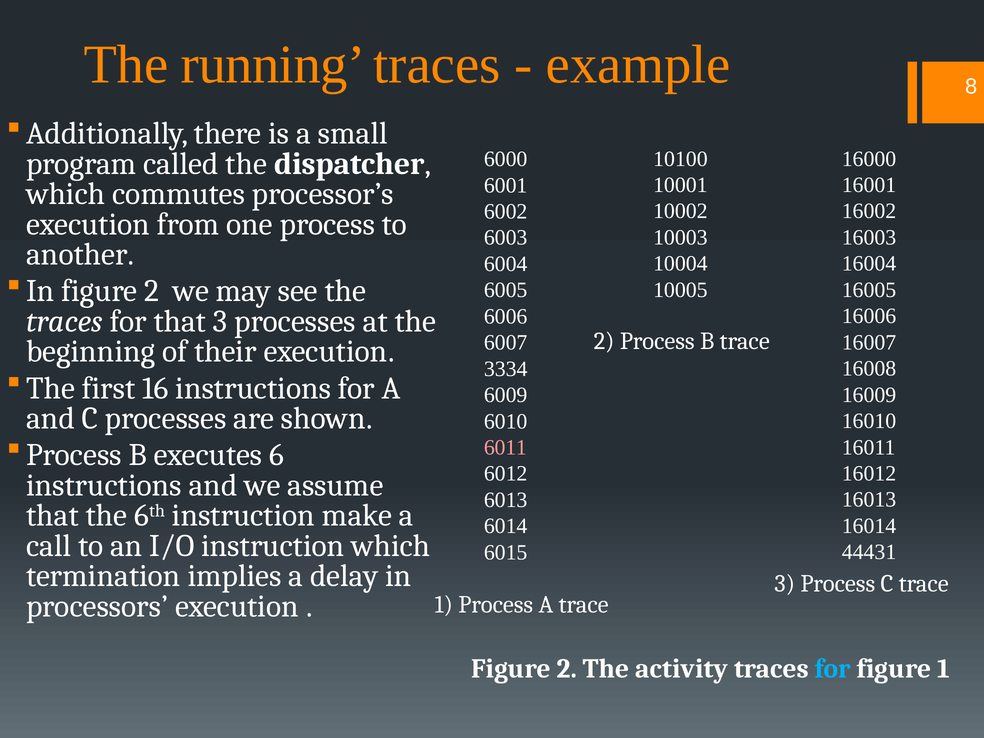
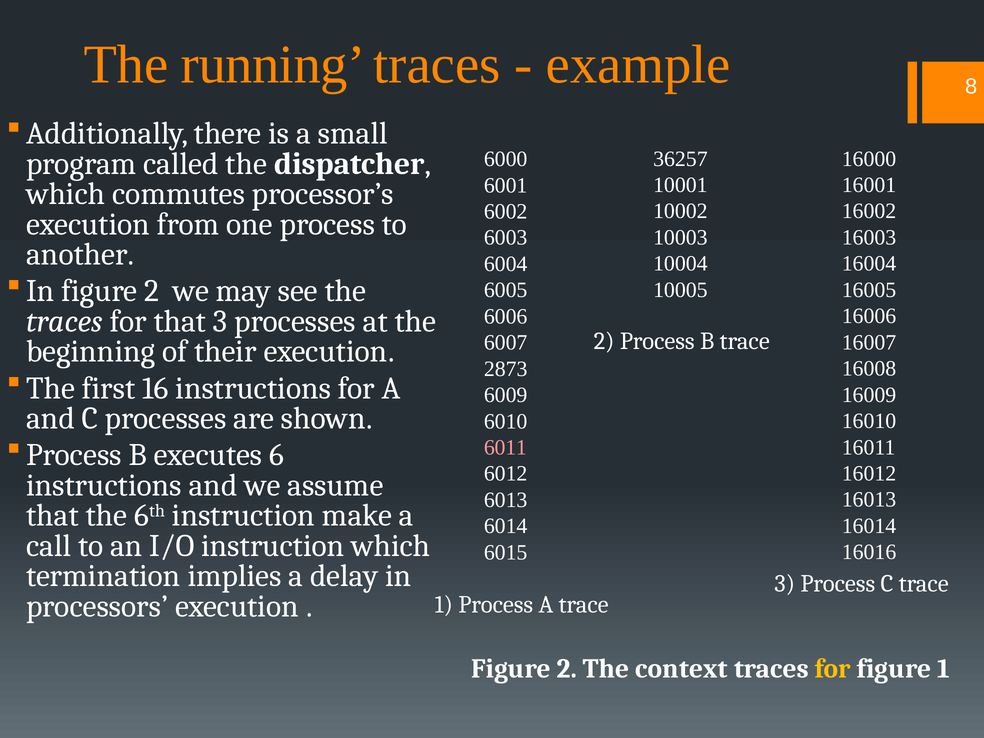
10100: 10100 -> 36257 (680, 159)
3334: 3334 -> 2873 (506, 369)
44431: 44431 -> 16016 (869, 552)
activity: activity -> context (682, 669)
for colour: light blue -> yellow (833, 669)
